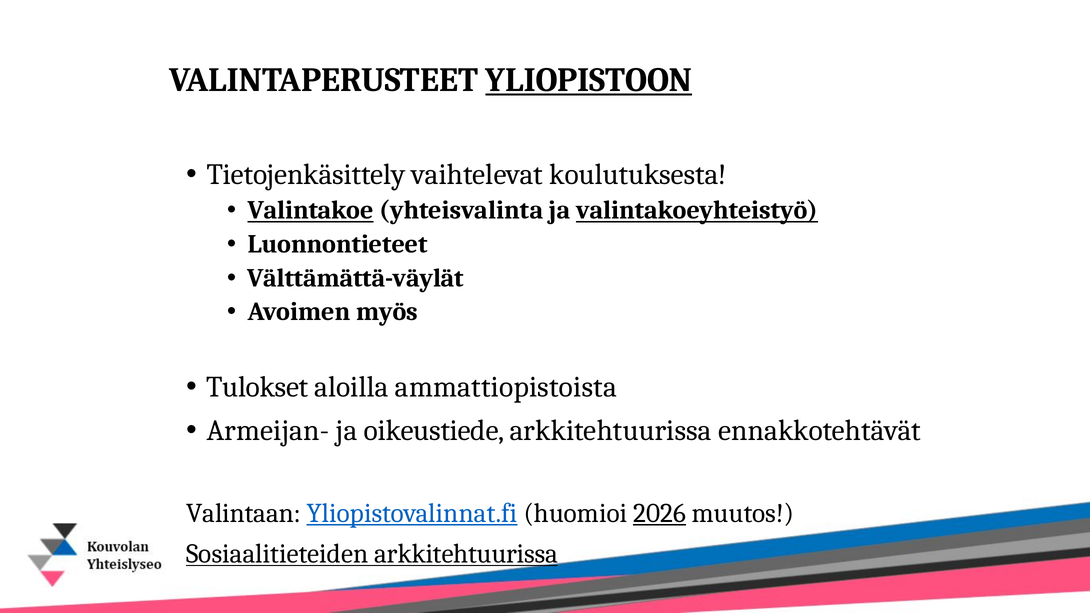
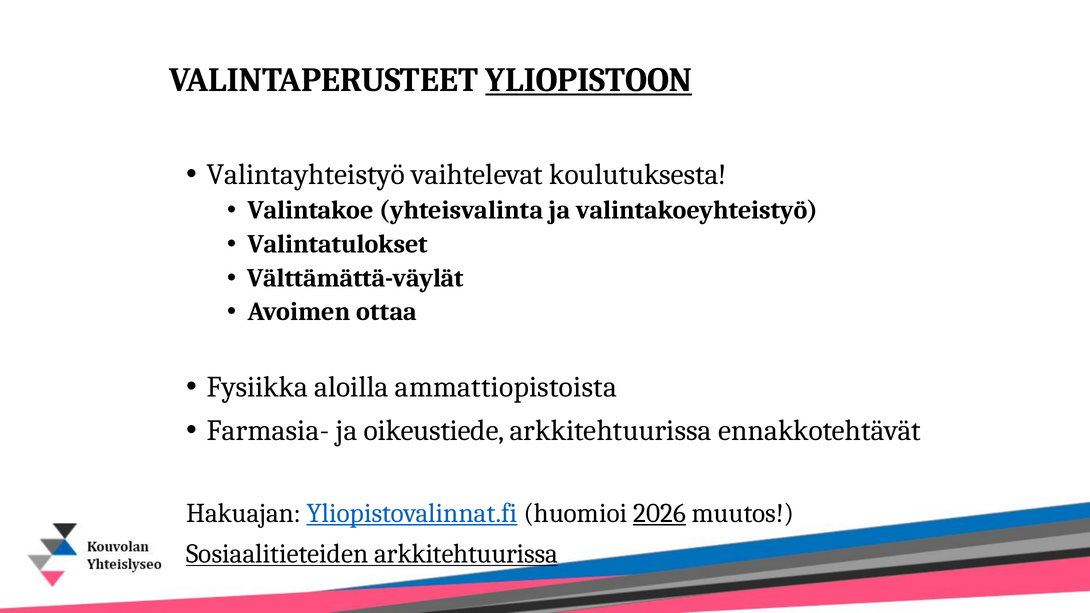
Tietojenkäsittely: Tietojenkäsittely -> Valintayhteistyö (306, 175)
Valintakoe underline: present -> none (311, 210)
valintakoeyhteistyö underline: present -> none (697, 210)
Luonnontieteet: Luonnontieteet -> Valintatulokset (338, 244)
myös: myös -> ottaa (387, 312)
Tulokset: Tulokset -> Fysiikka (257, 387)
Armeijan-: Armeijan- -> Farmasia- (268, 430)
Valintaan: Valintaan -> Hakuajan (244, 513)
